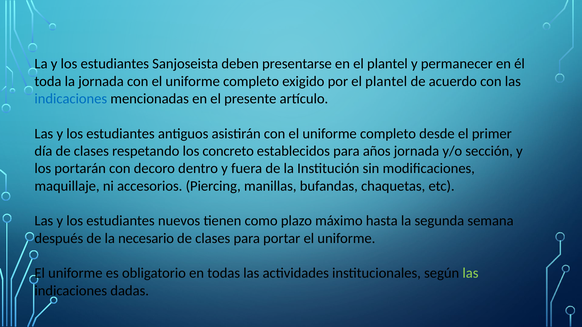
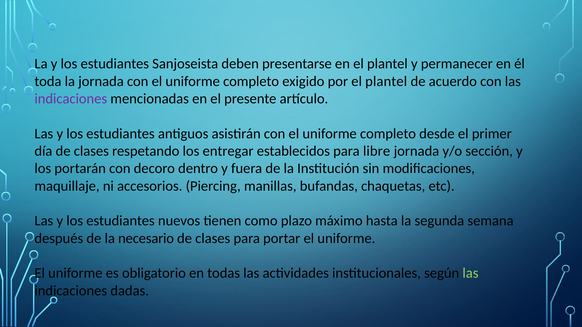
indicaciones colour: blue -> purple (71, 99)
concreto: concreto -> entregar (228, 151)
años: años -> libre (377, 151)
